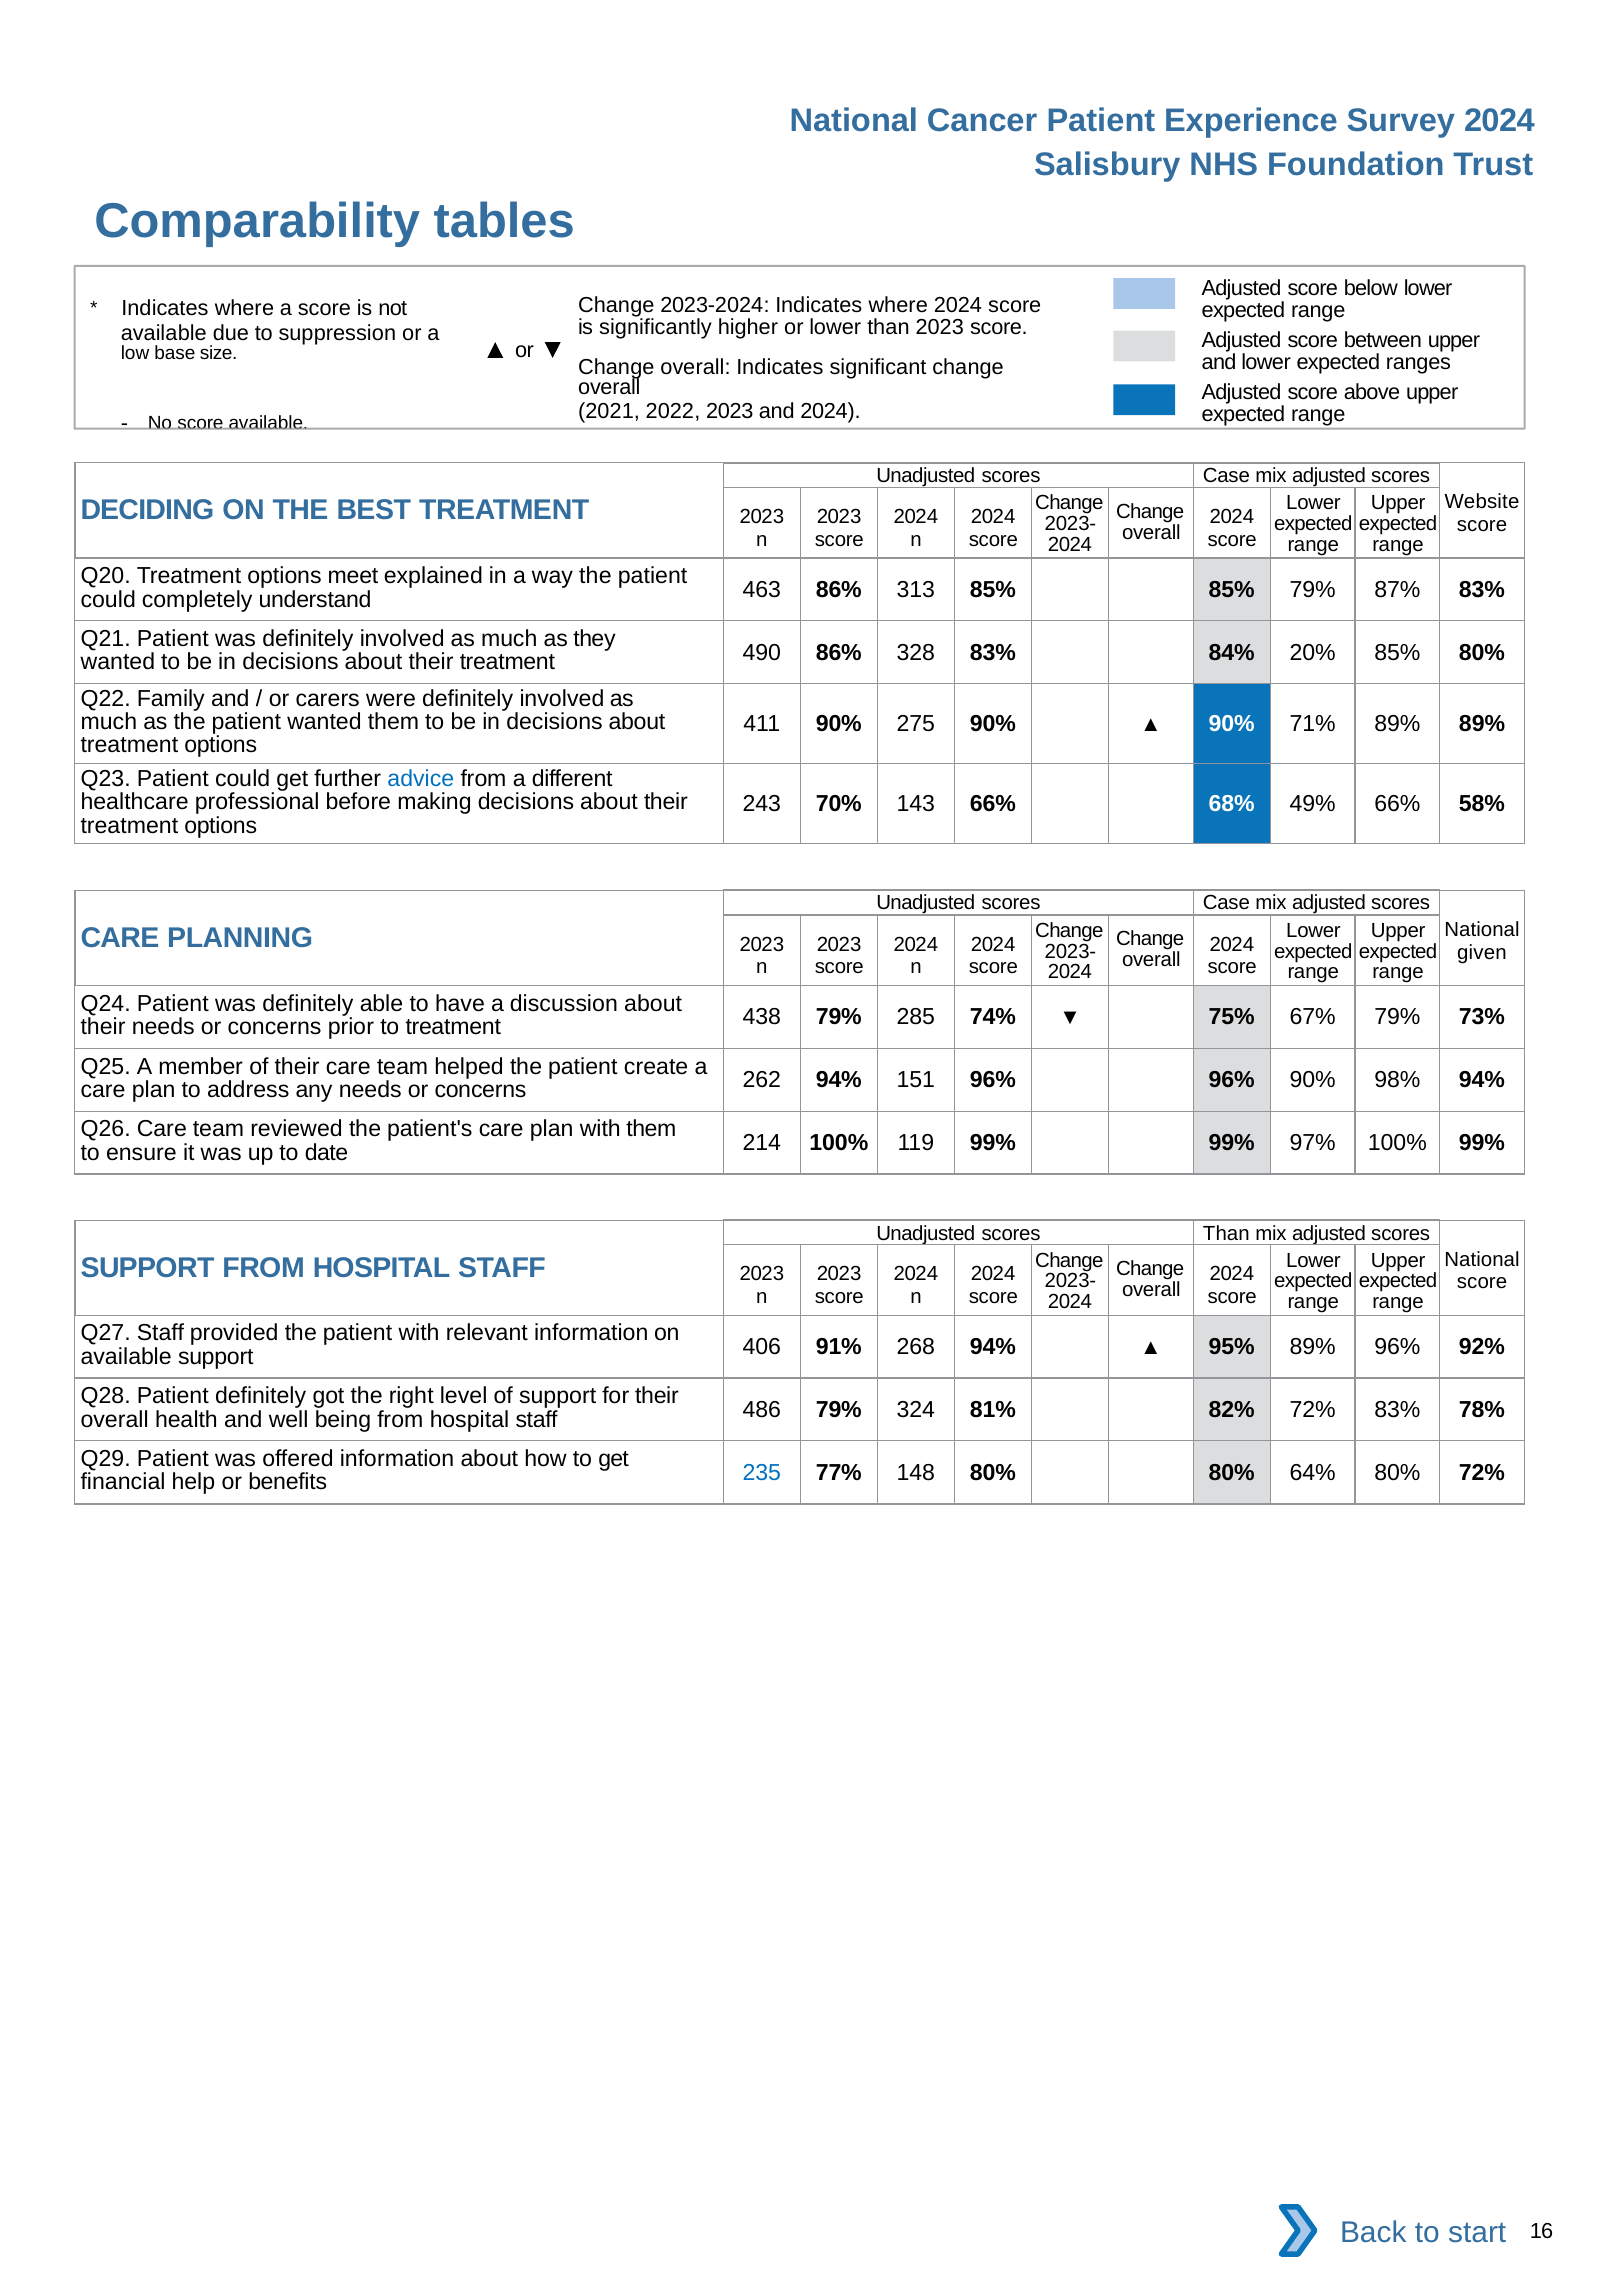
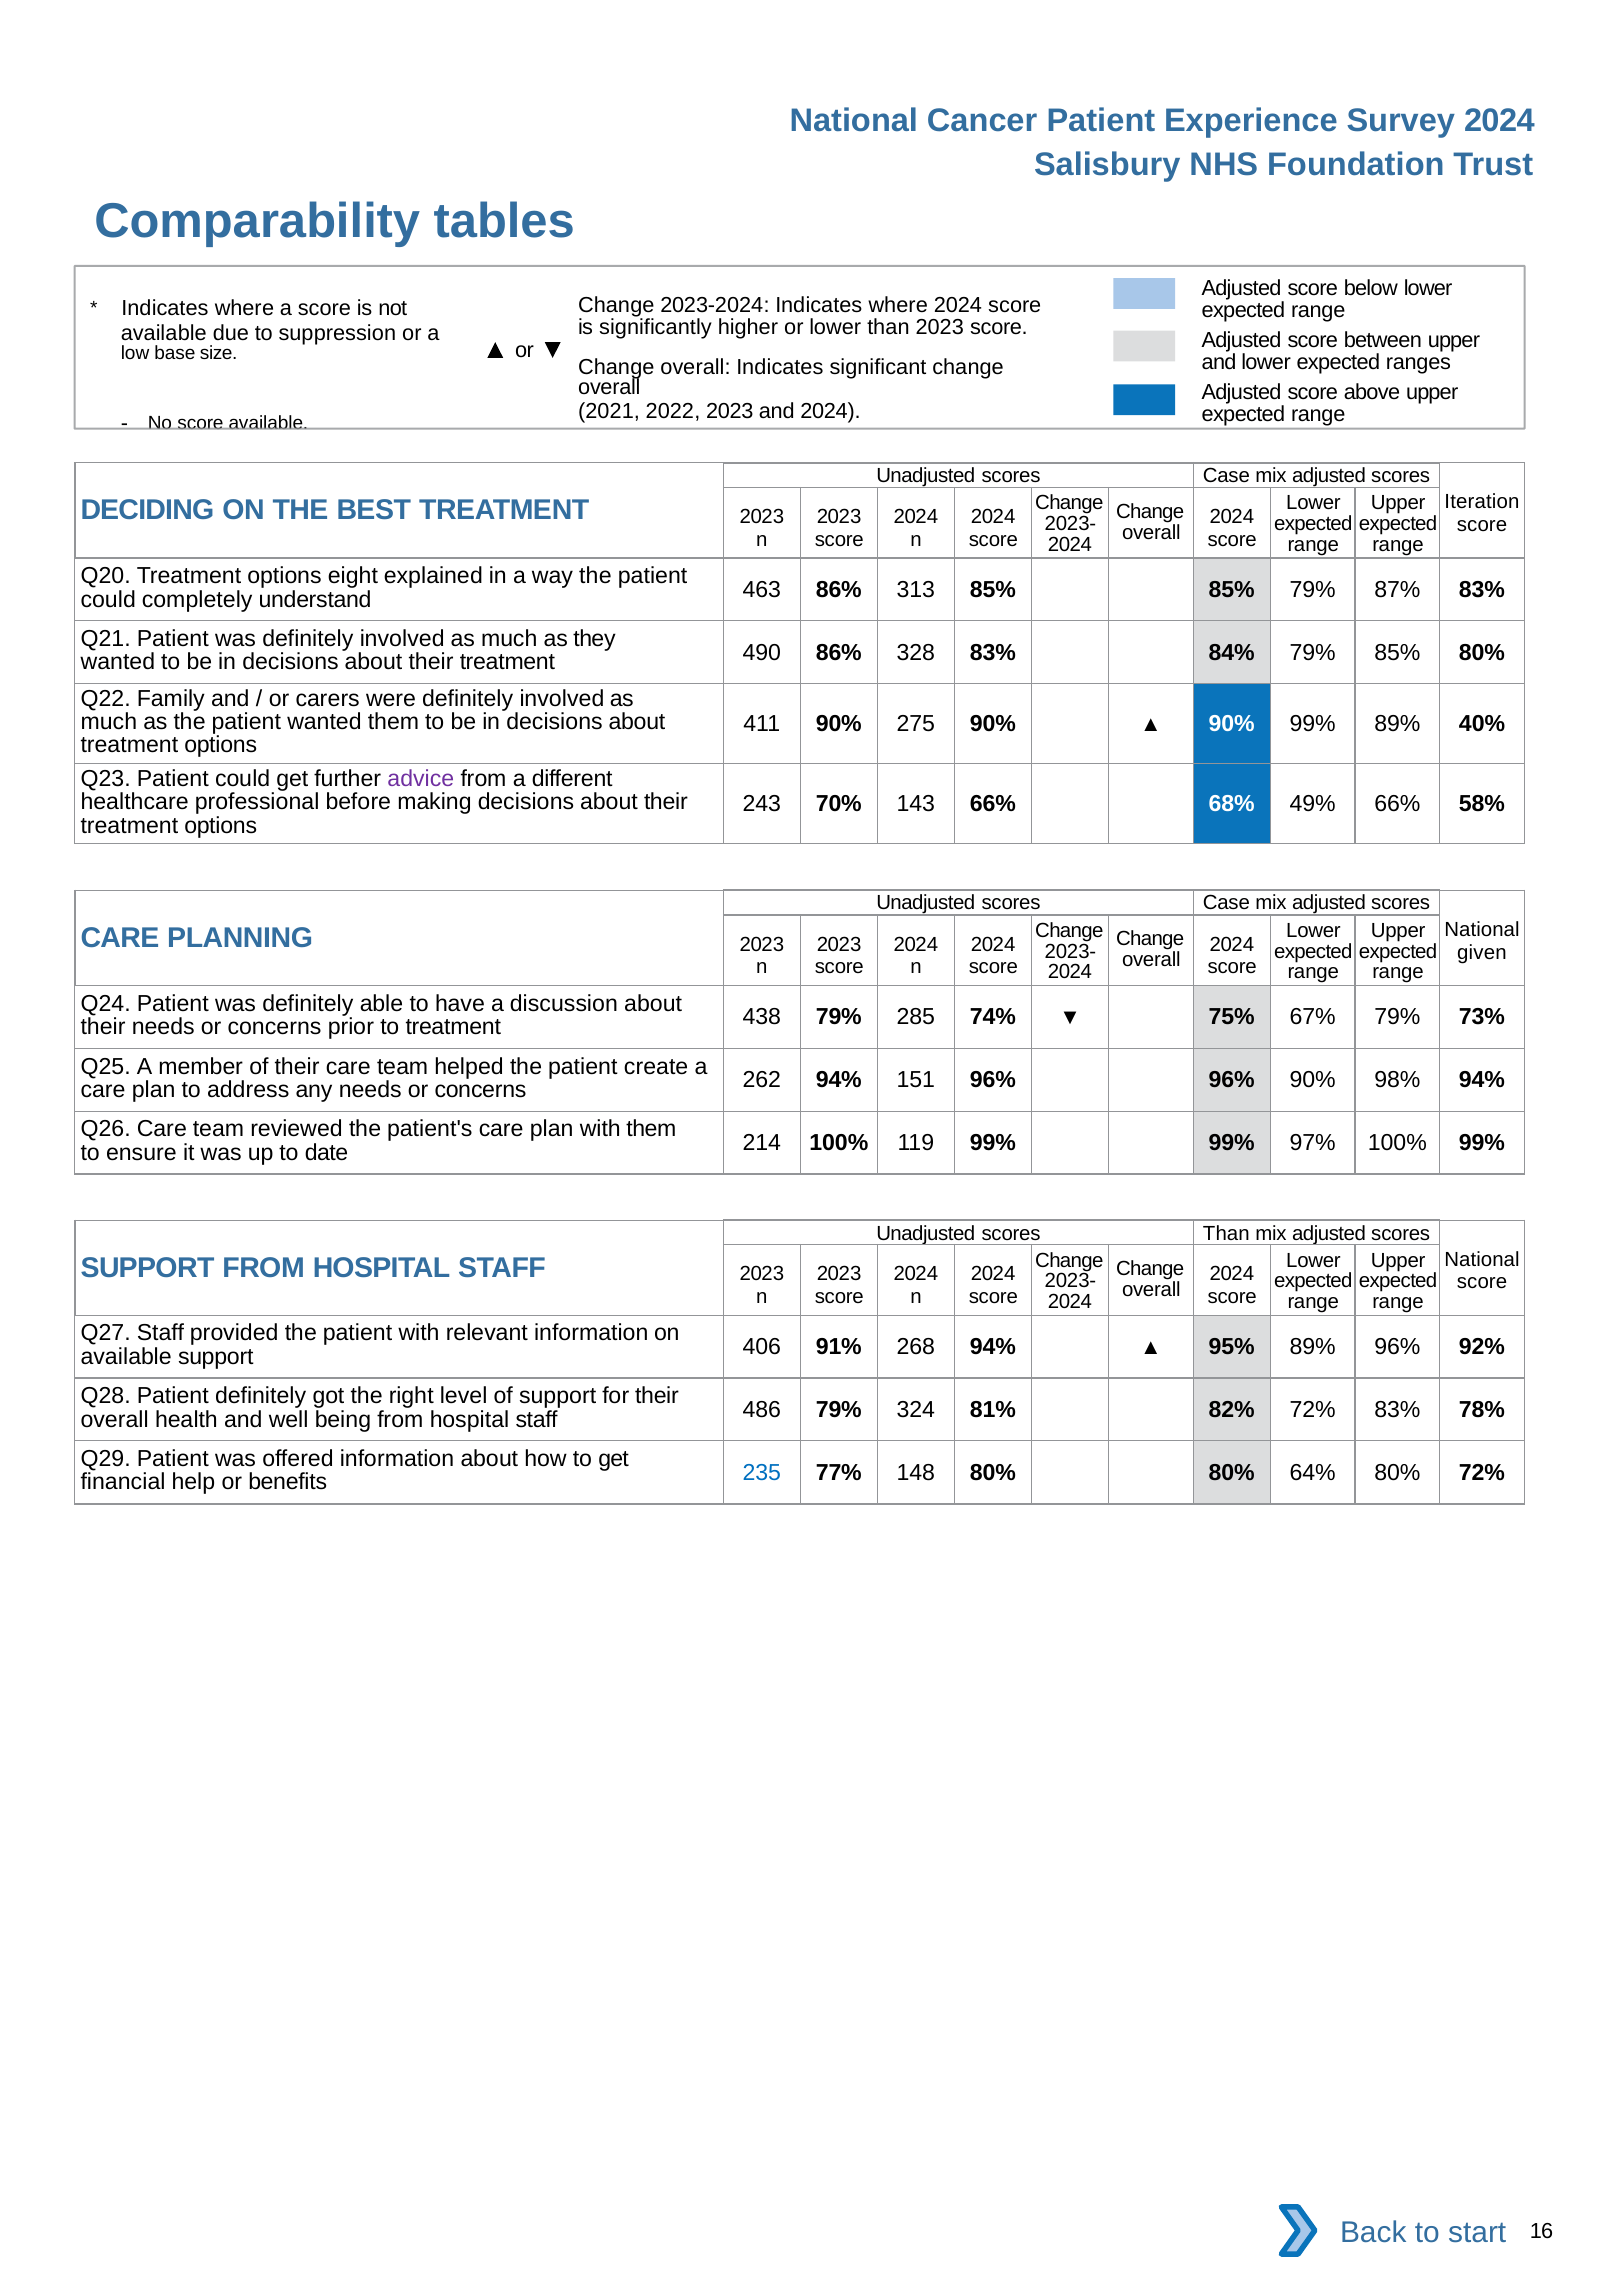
Website: Website -> Iteration (1482, 502)
meet: meet -> eight (353, 576)
84% 20%: 20% -> 79% (1313, 652)
90% 71%: 71% -> 99% (1313, 724)
89% 89%: 89% -> 40% (1482, 724)
advice colour: blue -> purple (421, 779)
